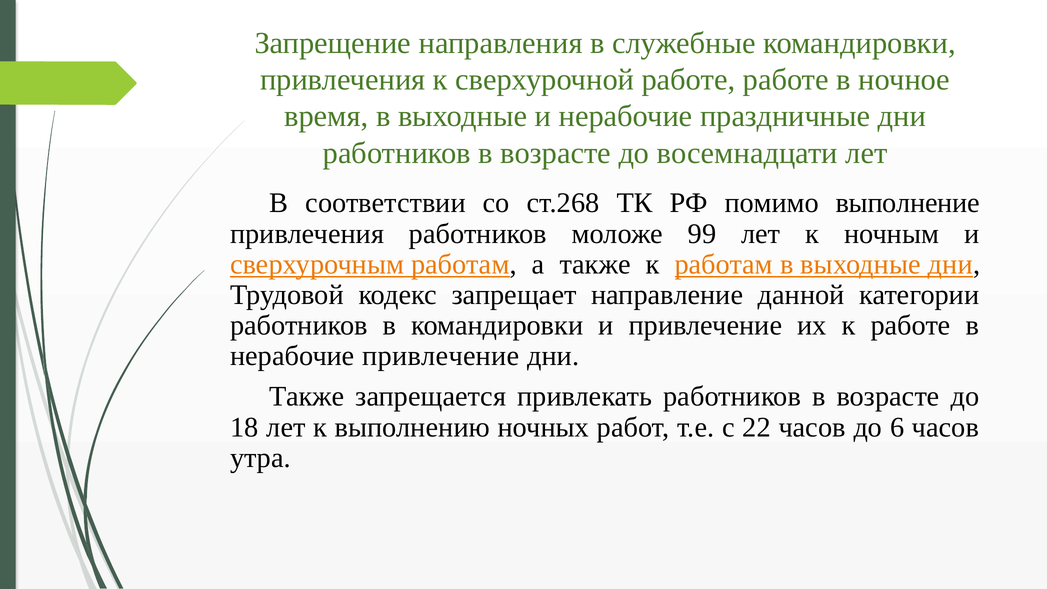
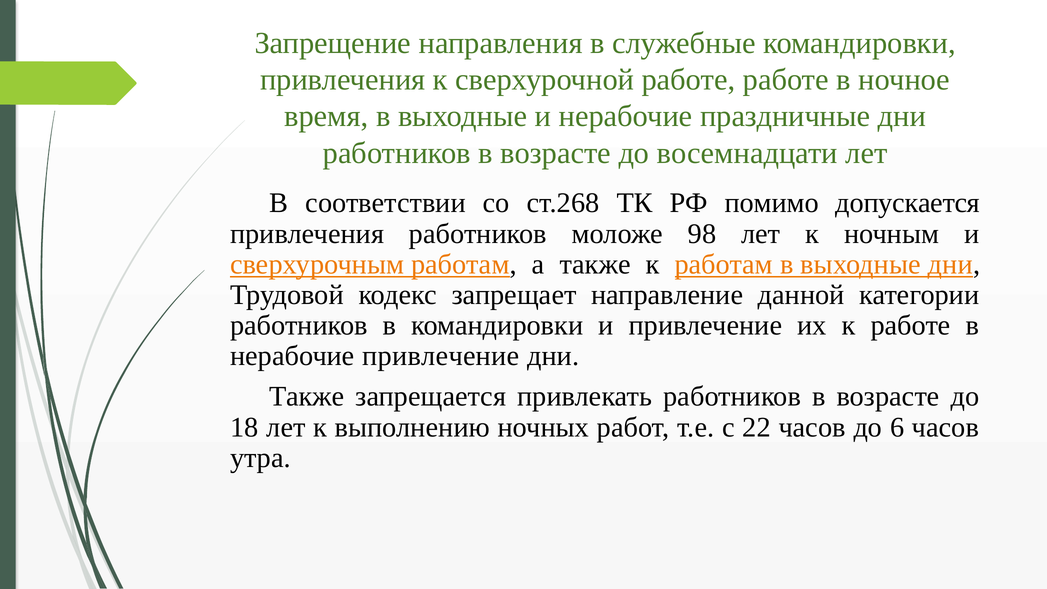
выполнение: выполнение -> допускается (908, 203)
99: 99 -> 98 (702, 234)
